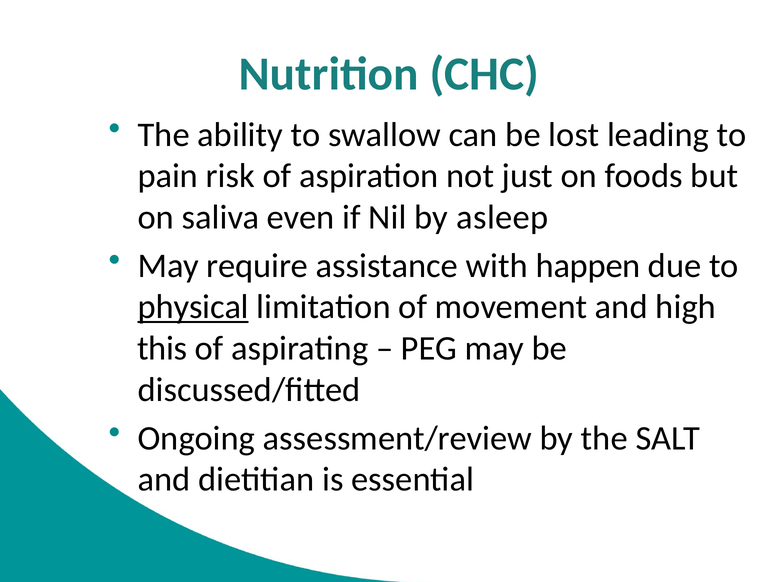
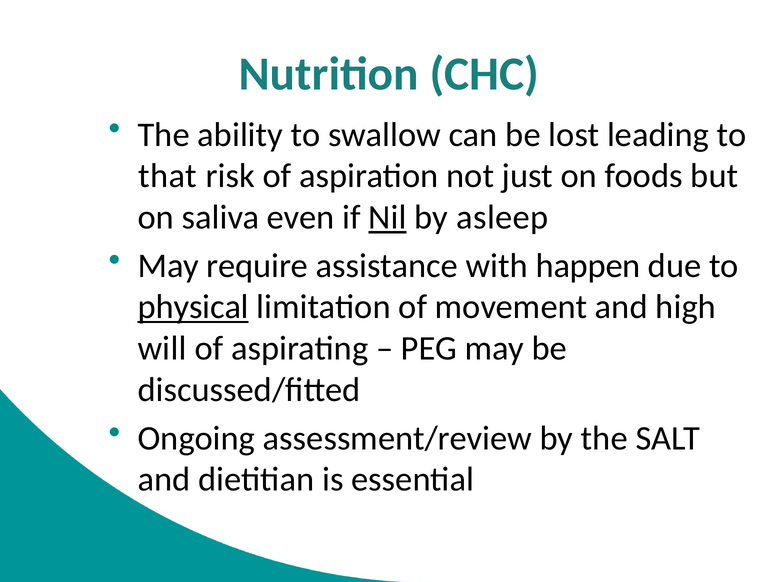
pain: pain -> that (168, 176)
Nil underline: none -> present (388, 217)
this: this -> will (162, 349)
